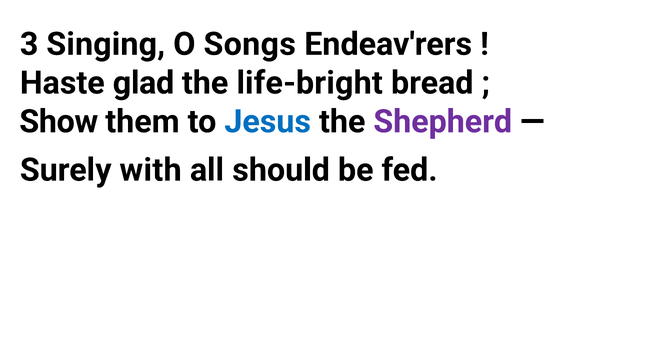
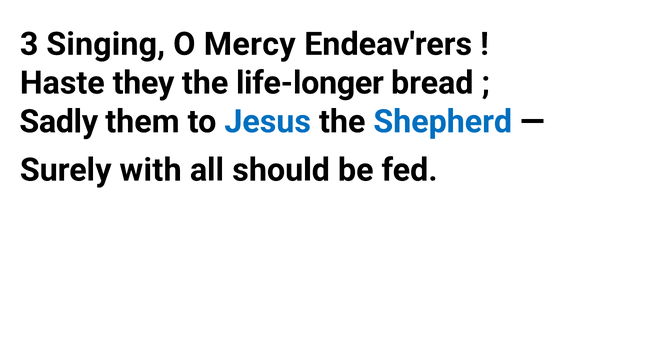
Songs: Songs -> Mercy (250, 44)
glad: glad -> they (143, 83)
life-bright: life-bright -> life-longer (310, 83)
Show: Show -> Sadly (59, 122)
Shepherd colour: purple -> blue (443, 122)
